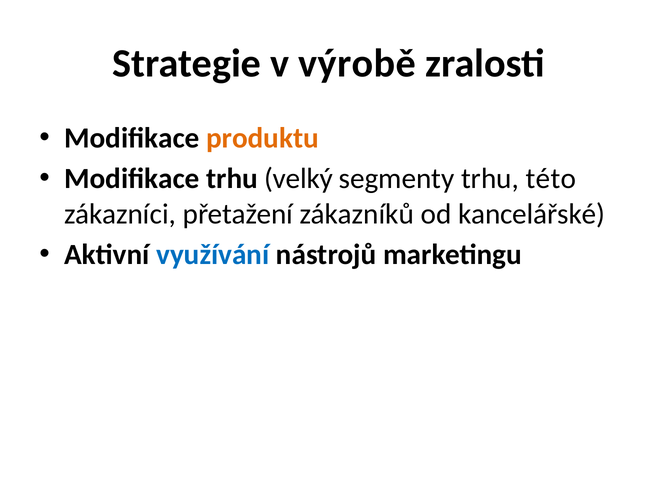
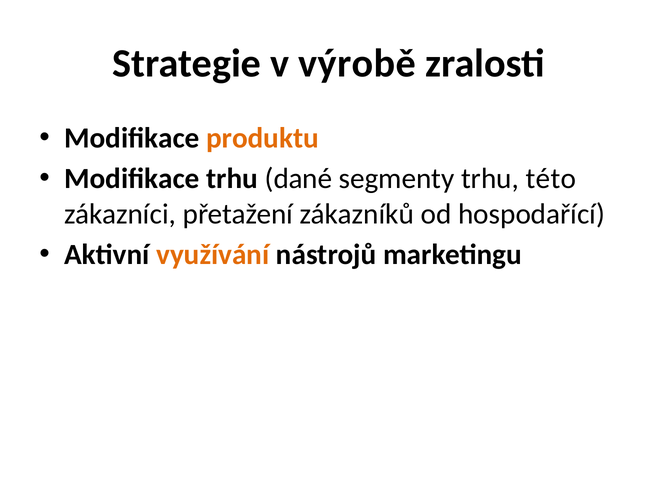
velký: velký -> dané (299, 179)
kancelářské: kancelářské -> hospodařící (532, 214)
využívání colour: blue -> orange (213, 255)
